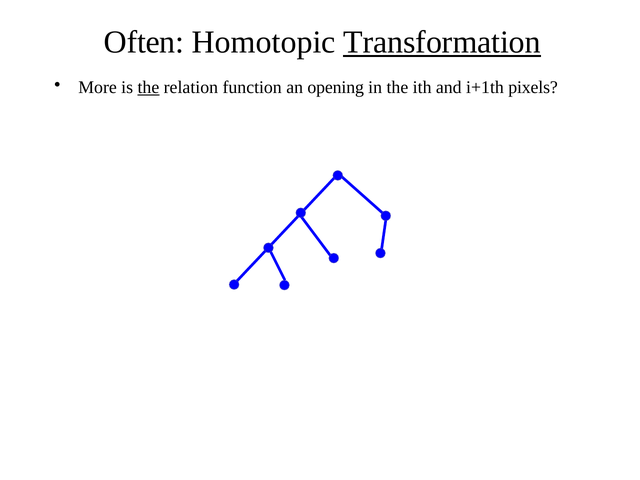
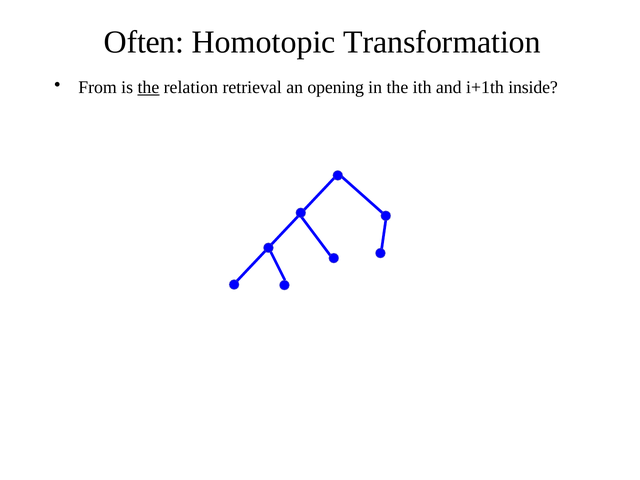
Transformation underline: present -> none (442, 42)
More: More -> From (98, 87)
function: function -> retrieval (252, 87)
pixels: pixels -> inside (533, 87)
